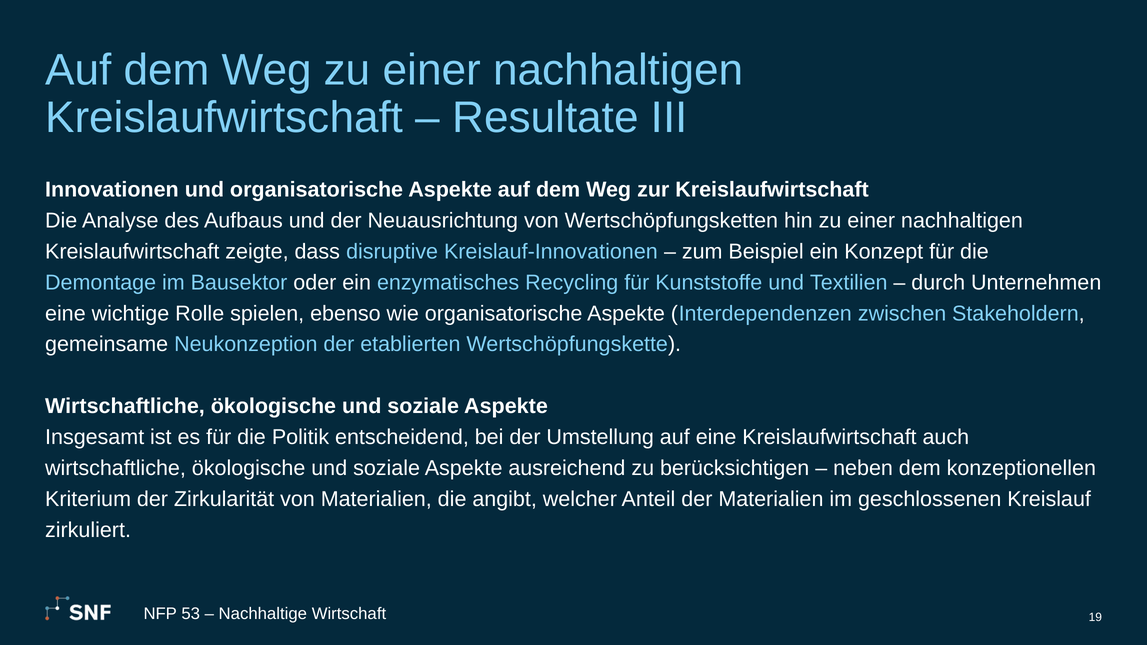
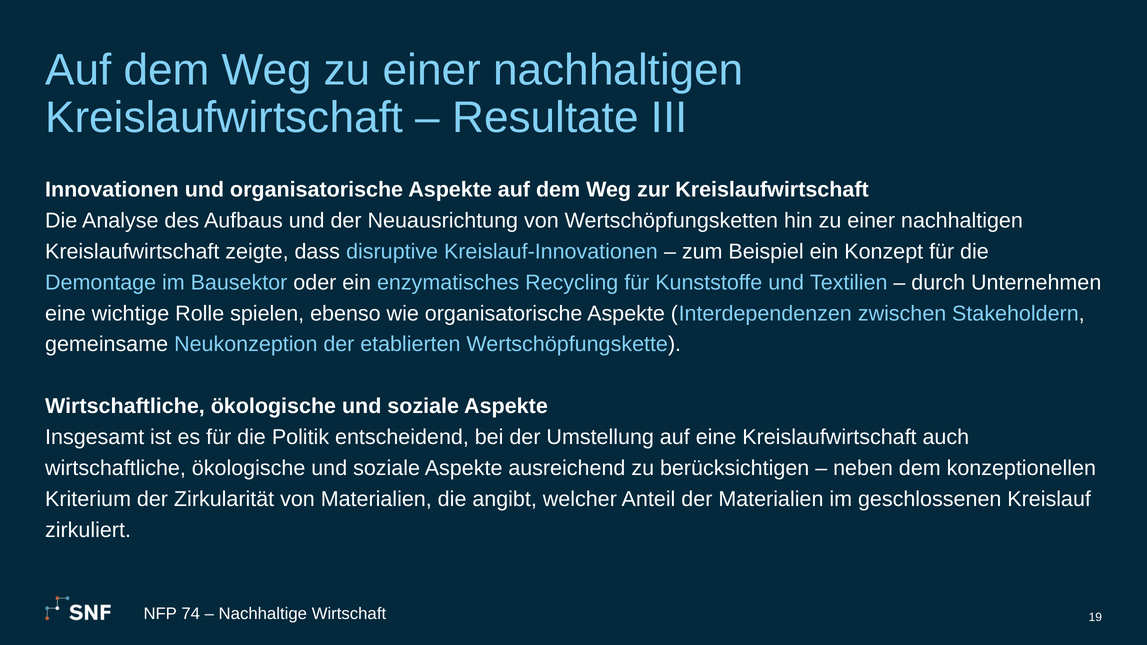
53: 53 -> 74 (191, 614)
